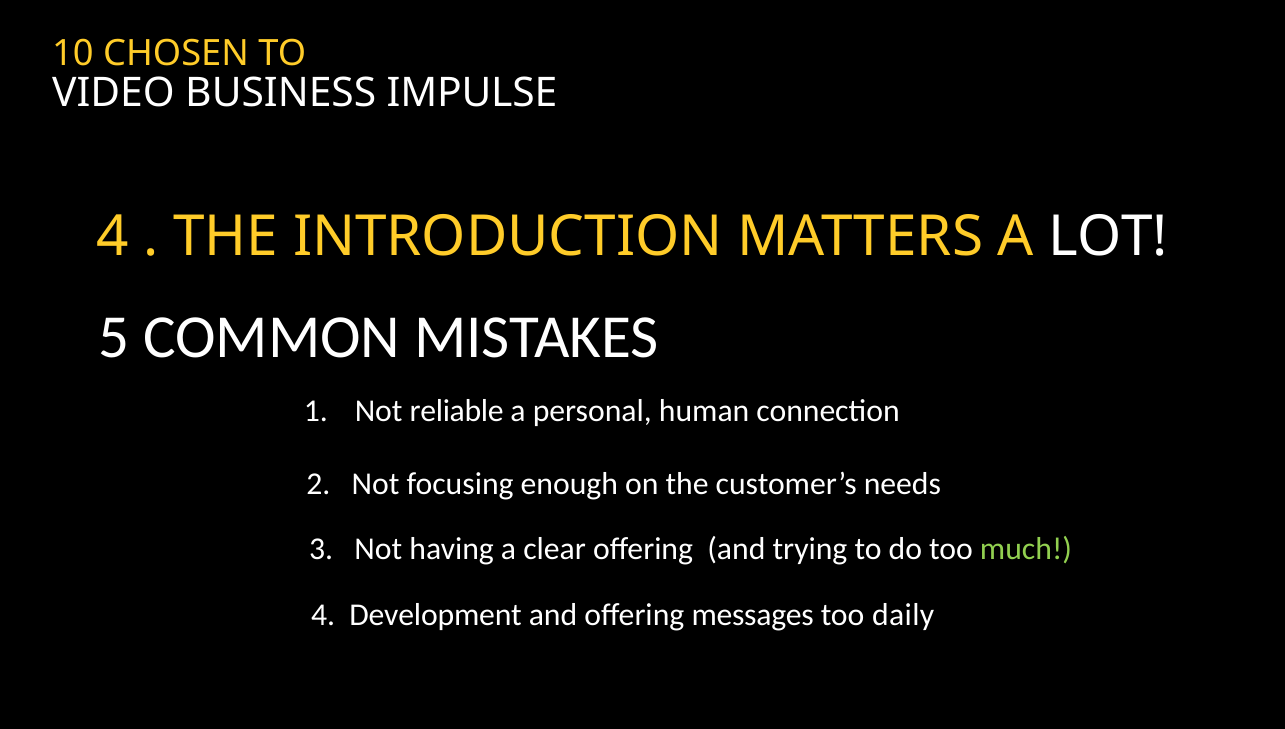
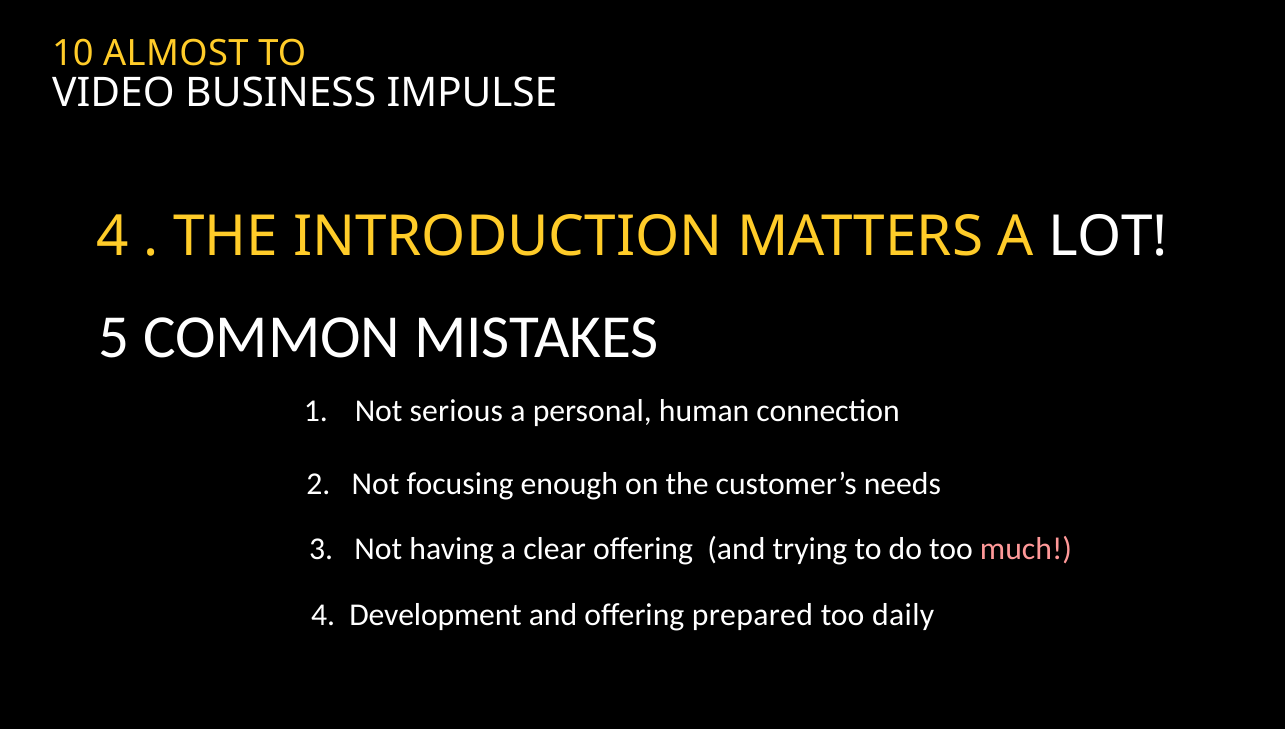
CHOSEN: CHOSEN -> ALMOST (176, 54)
reliable: reliable -> serious (456, 412)
much colour: light green -> pink (1026, 549)
messages: messages -> prepared (752, 615)
